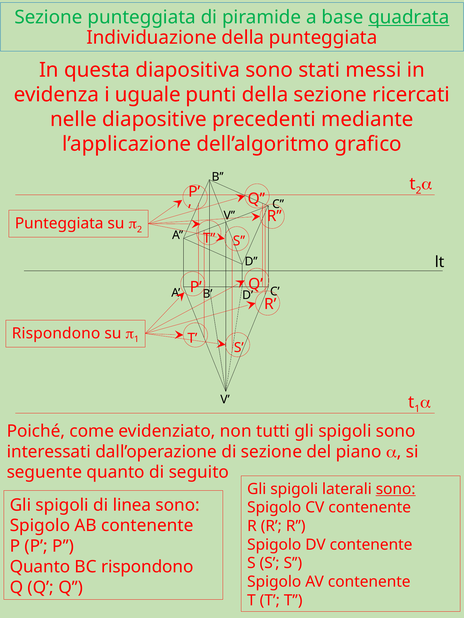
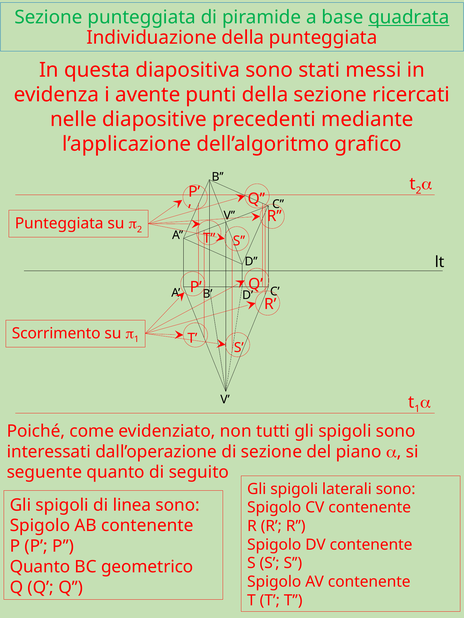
uguale: uguale -> avente (148, 95)
Rispondono: Rispondono -> Scorrimento (56, 334)
sono underline: present -> none (396, 490)
BC rispondono: rispondono -> geometrico (147, 567)
